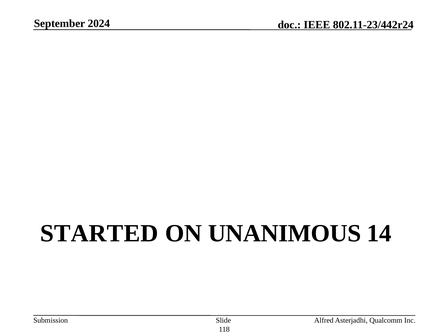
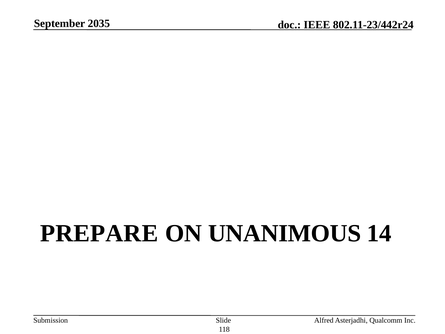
2024: 2024 -> 2035 (99, 24)
STARTED: STARTED -> PREPARE (99, 233)
